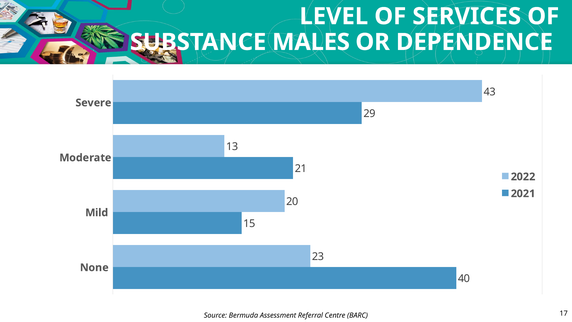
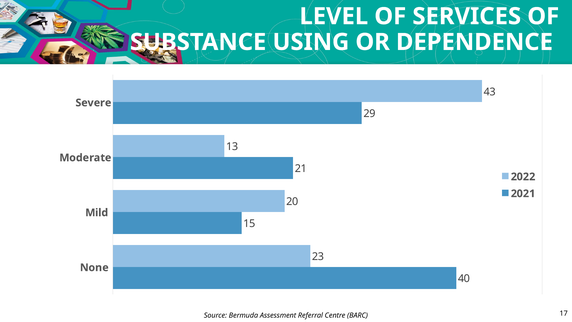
MALES: MALES -> USING (311, 42)
